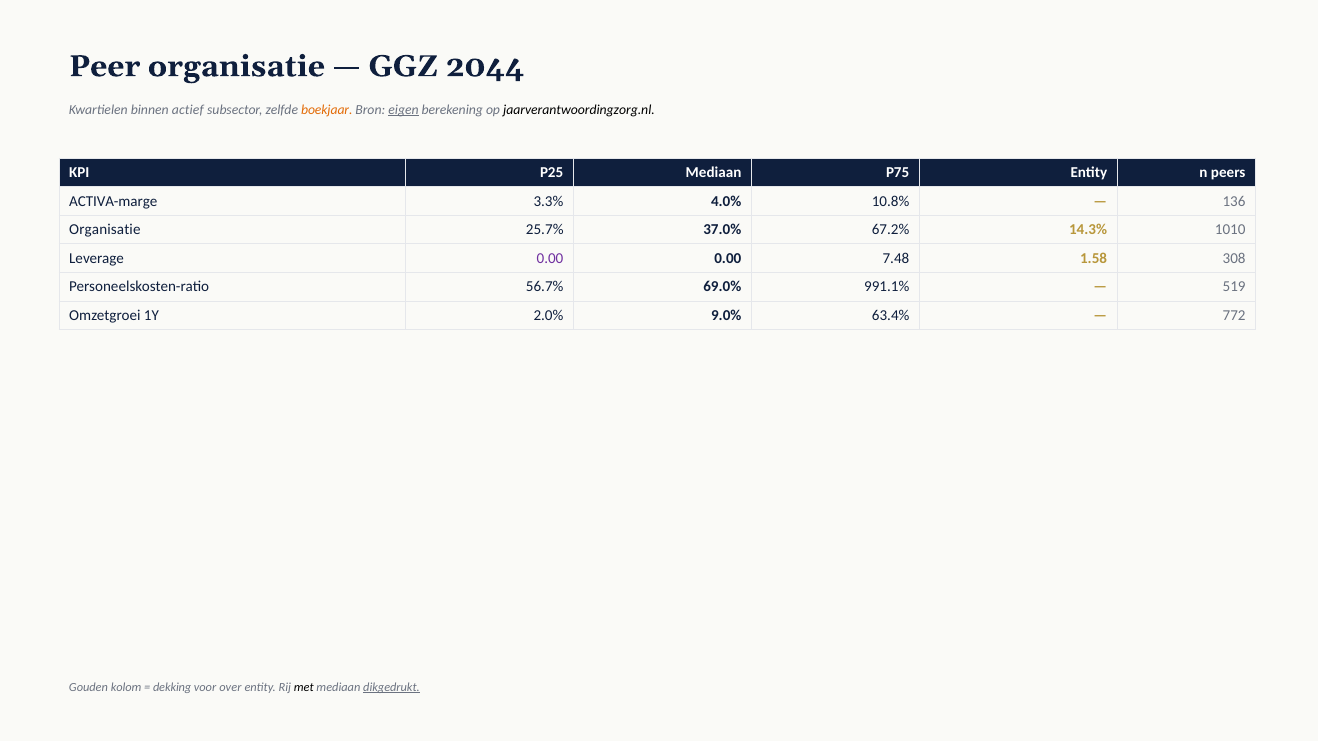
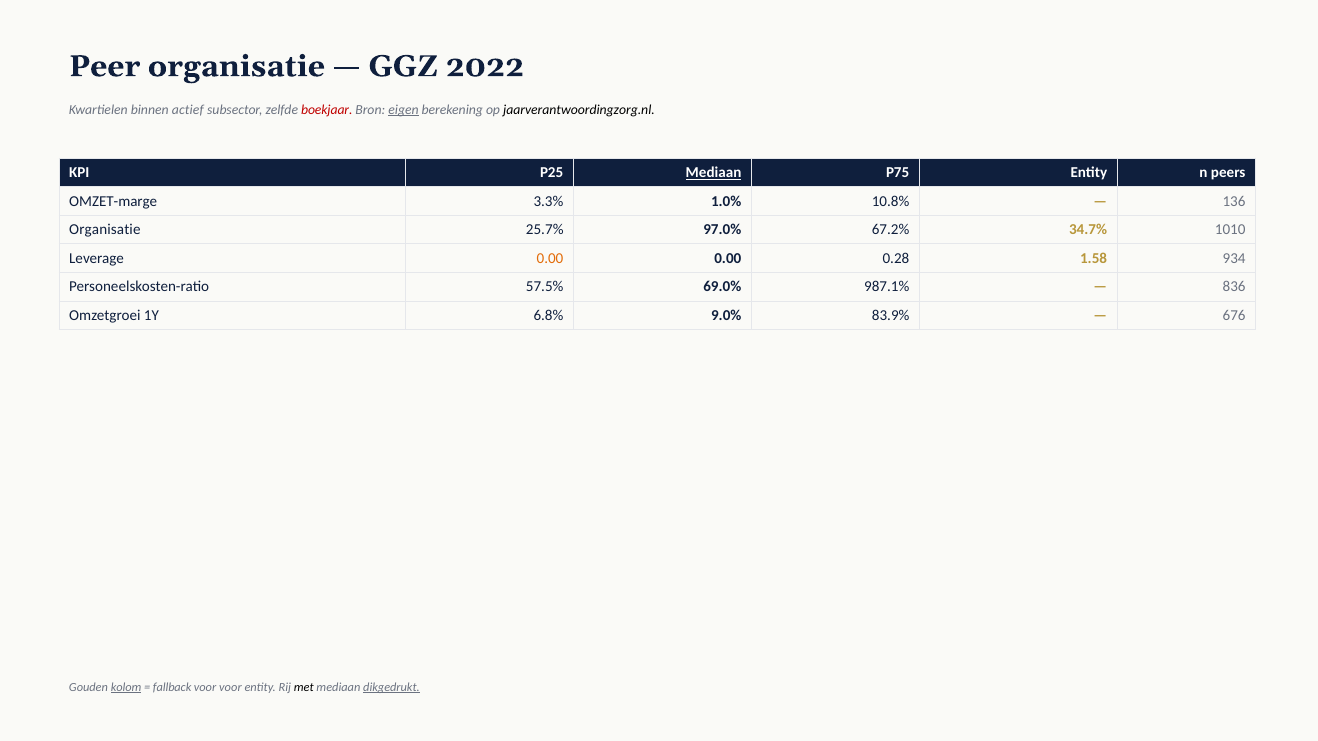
2044: 2044 -> 2022 (485, 66)
boekjaar colour: orange -> red (327, 110)
Mediaan underline: none -> present (714, 173)
ACTIVA-marge: ACTIVA-marge -> OMZET-marge (113, 201)
4.0%: 4.0% -> 1.0% (726, 201)
37.0%: 37.0% -> 97.0% (722, 230)
14.3%: 14.3% -> 34.7% (1088, 230)
0.00 colour: purple -> orange (550, 258)
7.48: 7.48 -> 0.28 (896, 258)
308: 308 -> 934 (1234, 258)
56.7%: 56.7% -> 57.5% (545, 287)
991.1%: 991.1% -> 987.1% (887, 287)
519: 519 -> 836 (1234, 287)
2.0%: 2.0% -> 6.8% (548, 315)
63.4%: 63.4% -> 83.9% (891, 315)
772: 772 -> 676 (1234, 315)
kolom underline: none -> present (126, 688)
dekking: dekking -> fallback (172, 688)
voor over: over -> voor (230, 688)
